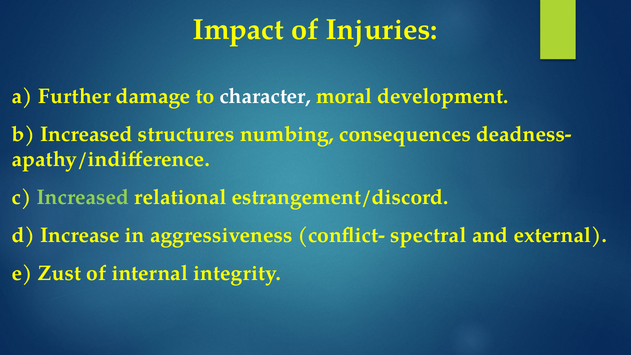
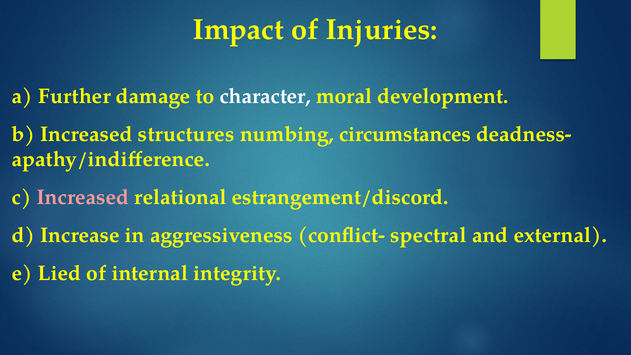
consequences: consequences -> circumstances (405, 134)
Increased colour: light green -> pink (83, 197)
Zust: Zust -> Lied (60, 273)
